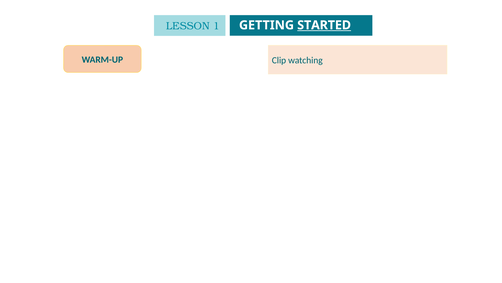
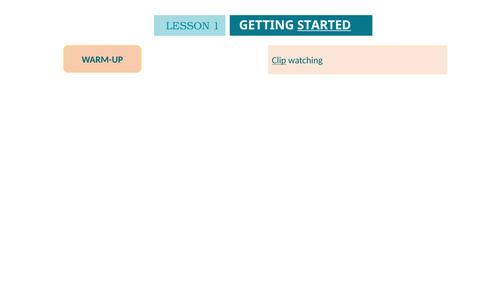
Clip underline: none -> present (279, 60)
